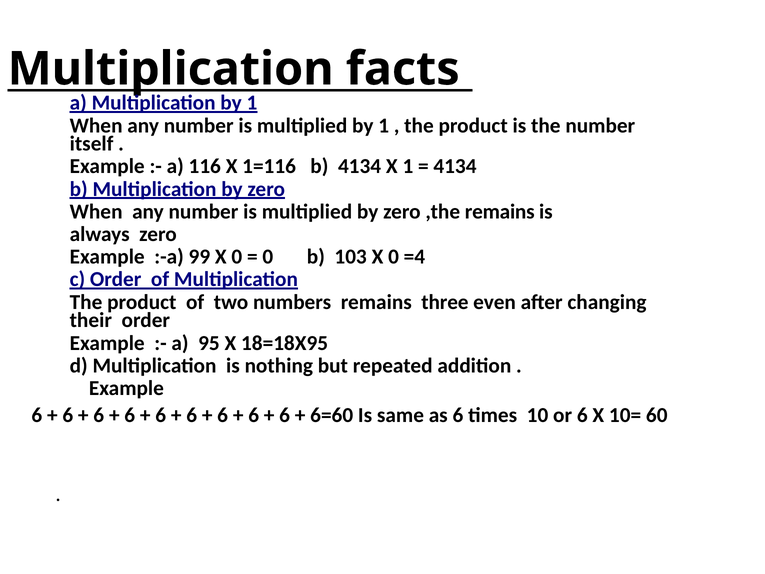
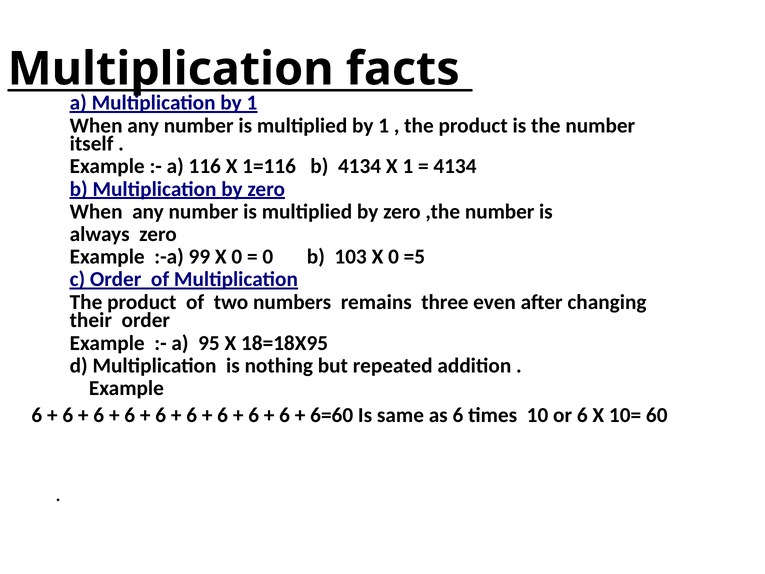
,the remains: remains -> number (500, 212)
=4: =4 -> =5 (414, 257)
